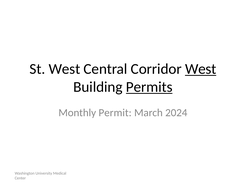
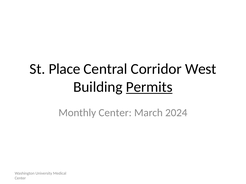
St West: West -> Place (65, 69)
West underline: present -> none (201, 69)
Monthly Permit: Permit -> Center (115, 113)
